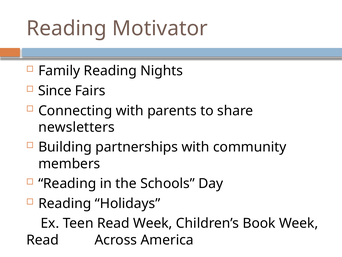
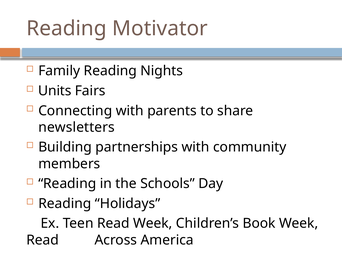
Since: Since -> Units (55, 91)
